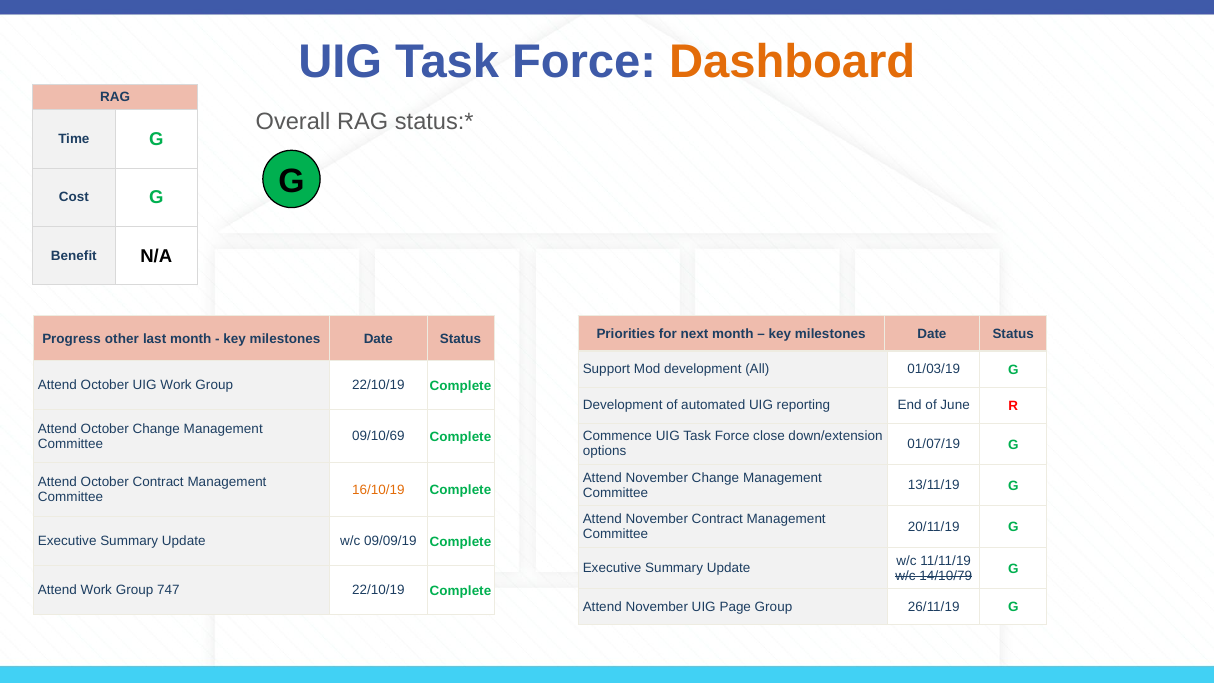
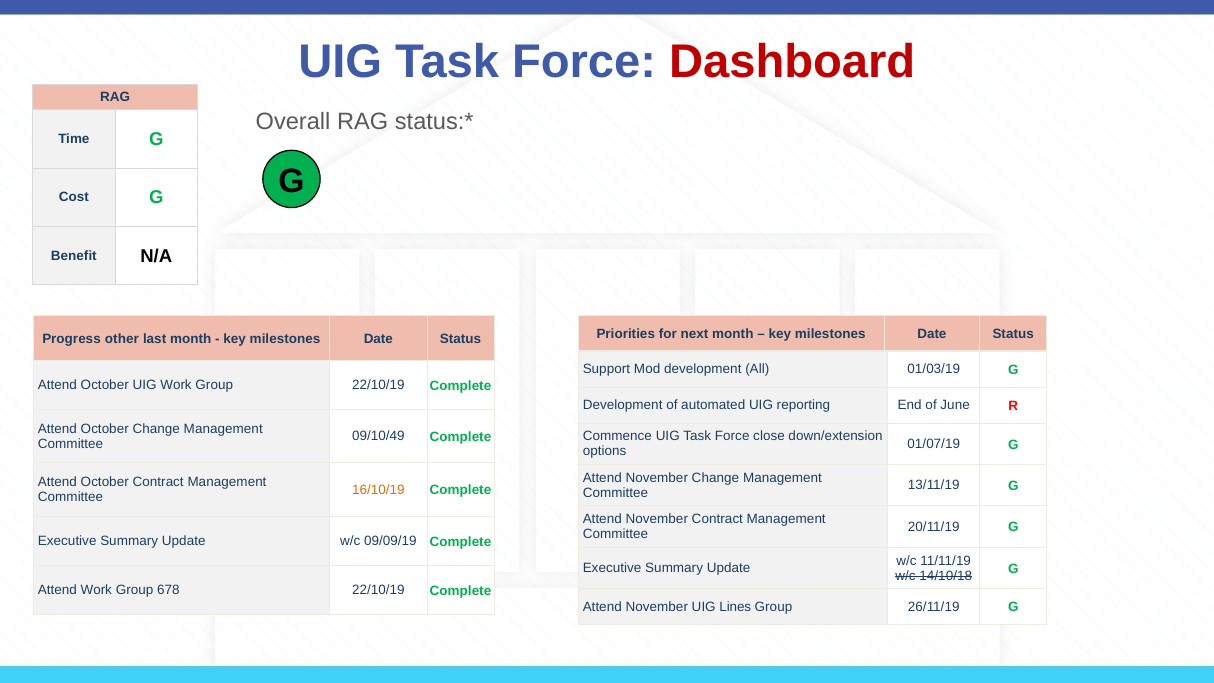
Dashboard colour: orange -> red (792, 62)
09/10/69: 09/10/69 -> 09/10/49 (378, 436)
14/10/79: 14/10/79 -> 14/10/18 (946, 576)
747: 747 -> 678 (168, 590)
Page: Page -> Lines (735, 607)
